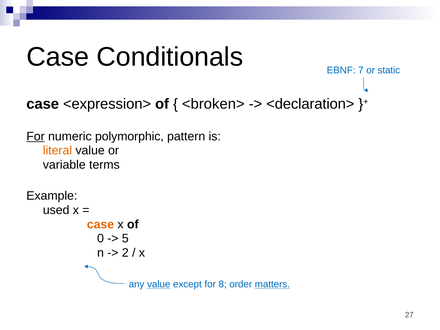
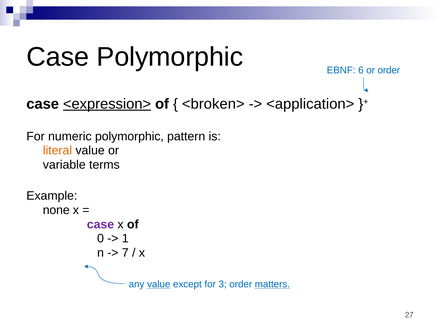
Case Conditionals: Conditionals -> Polymorphic (170, 57)
7: 7 -> 6 (361, 70)
or static: static -> order (389, 70)
<expression> underline: none -> present (107, 104)
<declaration>: <declaration> -> <application> (310, 104)
For underline: present -> none (36, 136)
used: used -> none (56, 210)
case colour: orange -> purple (100, 224)
5: 5 -> 1 (125, 239)
2: 2 -> 7 (125, 253)
8: 8 -> 3 (223, 284)
